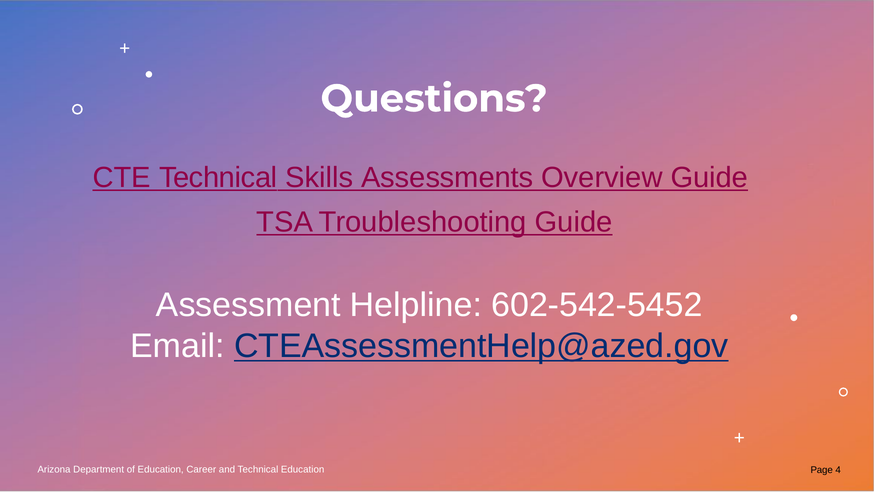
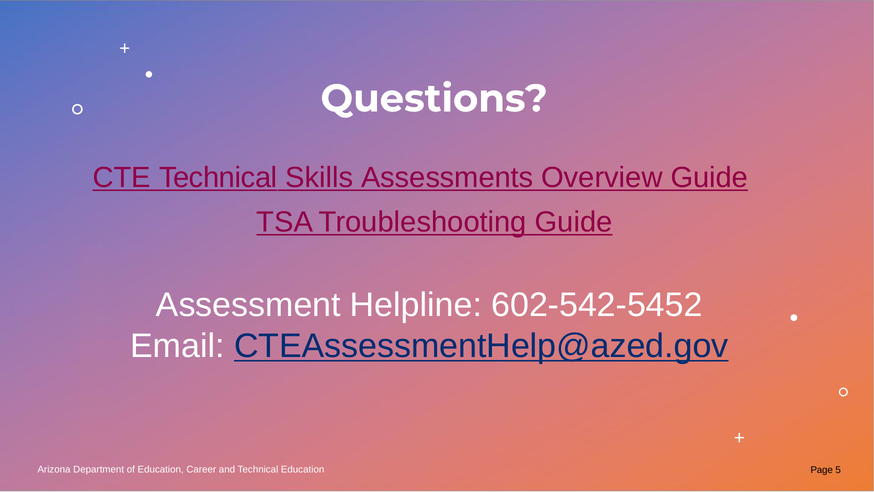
4: 4 -> 5 (838, 470)
